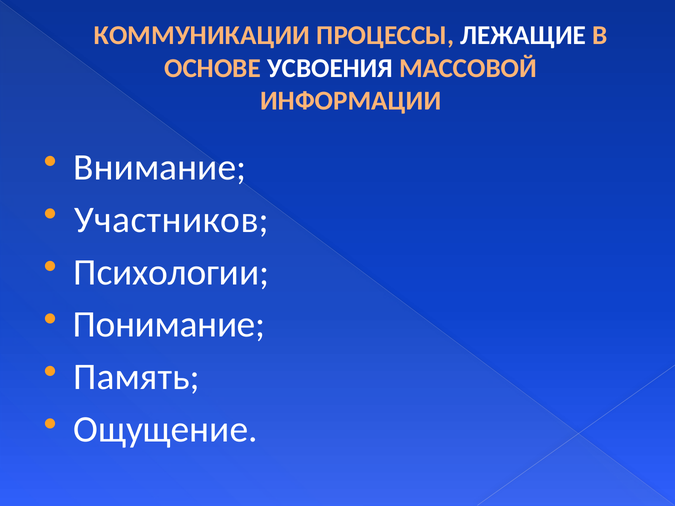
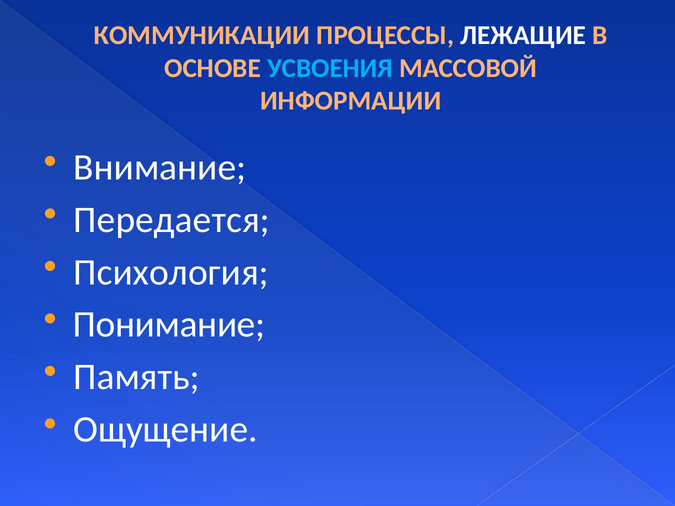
УСВОЕНИЯ colour: white -> light blue (330, 68)
Участников: Участников -> Передается (172, 220)
Психологии: Психологии -> Психология (171, 272)
